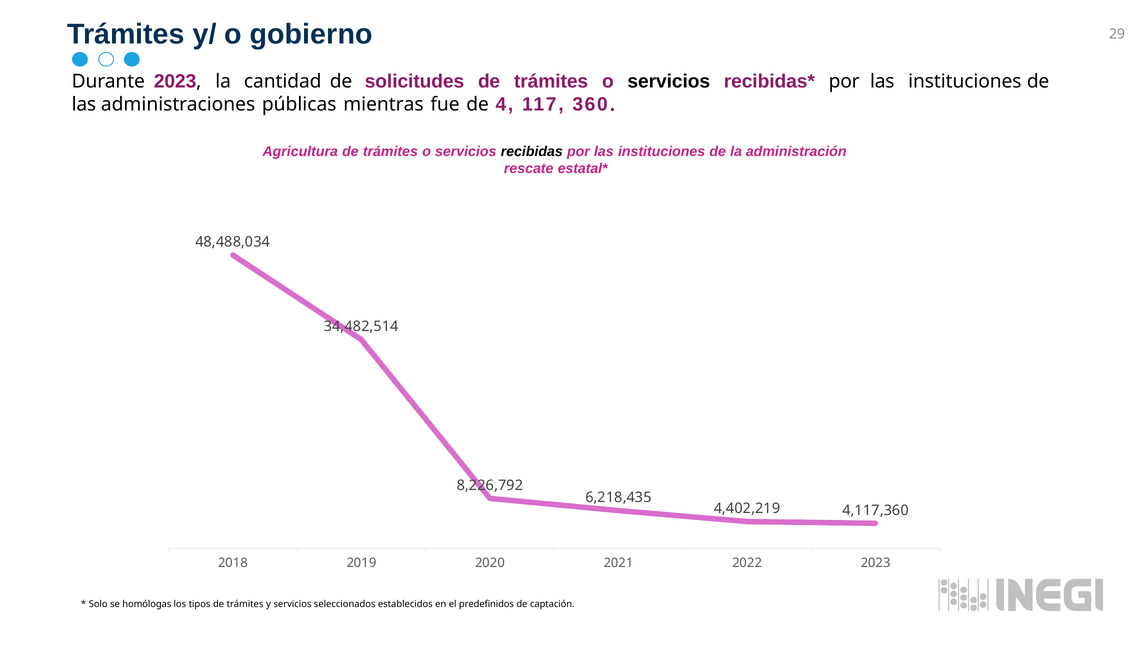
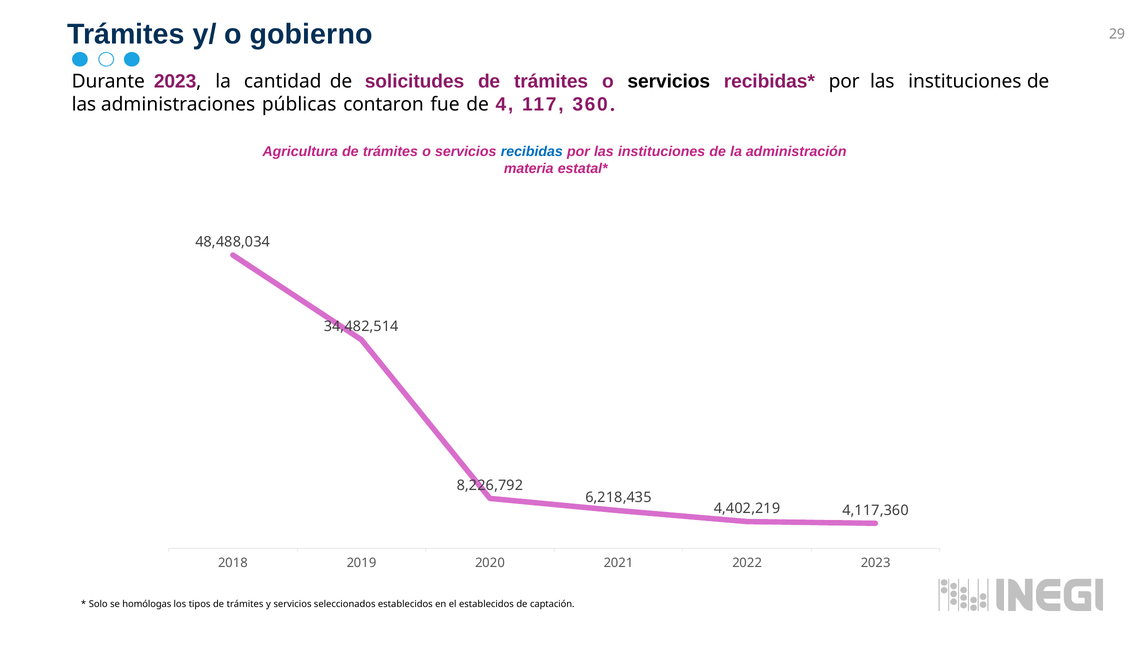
mientras: mientras -> contaron (384, 104)
recibidas colour: black -> blue (532, 151)
rescate: rescate -> materia (529, 169)
el predefinidos: predefinidos -> establecidos (486, 604)
